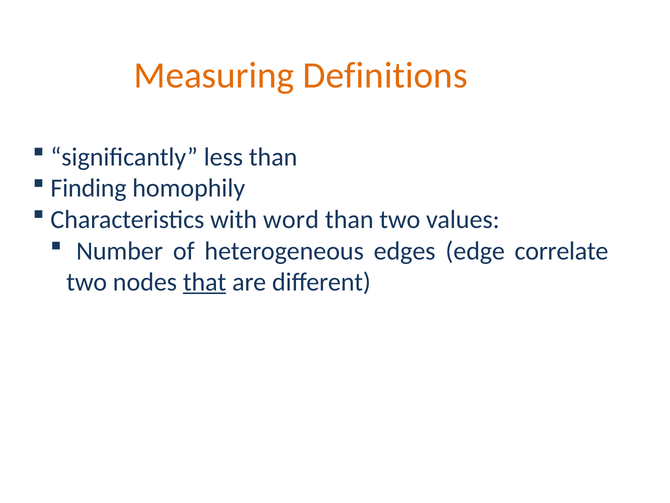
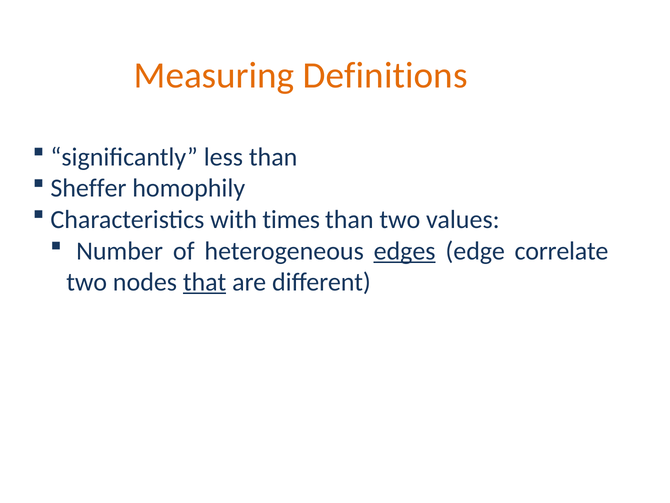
Finding: Finding -> Sheffer (88, 188)
word: word -> times (291, 219)
edges underline: none -> present (405, 251)
